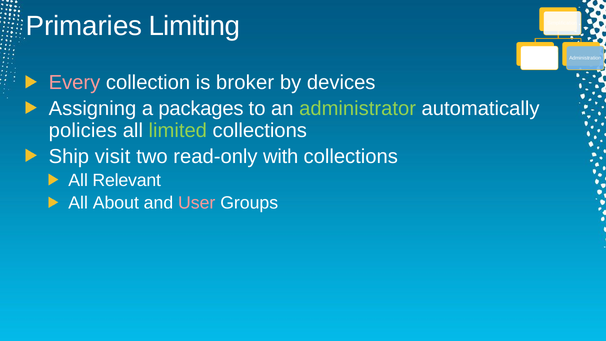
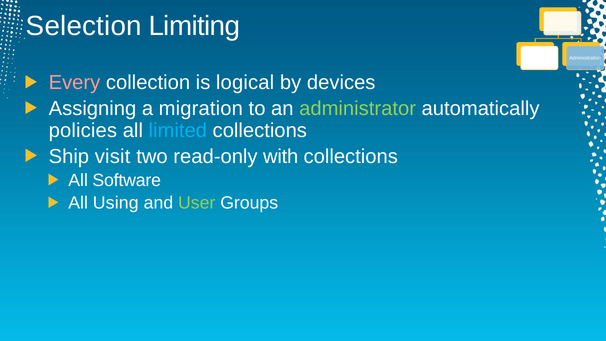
Primaries: Primaries -> Selection (84, 26)
broker: broker -> logical (245, 83)
packages: packages -> migration (201, 109)
limited colour: light green -> light blue (178, 131)
Relevant: Relevant -> Software (127, 180)
About: About -> Using (116, 203)
User colour: pink -> light green (197, 203)
